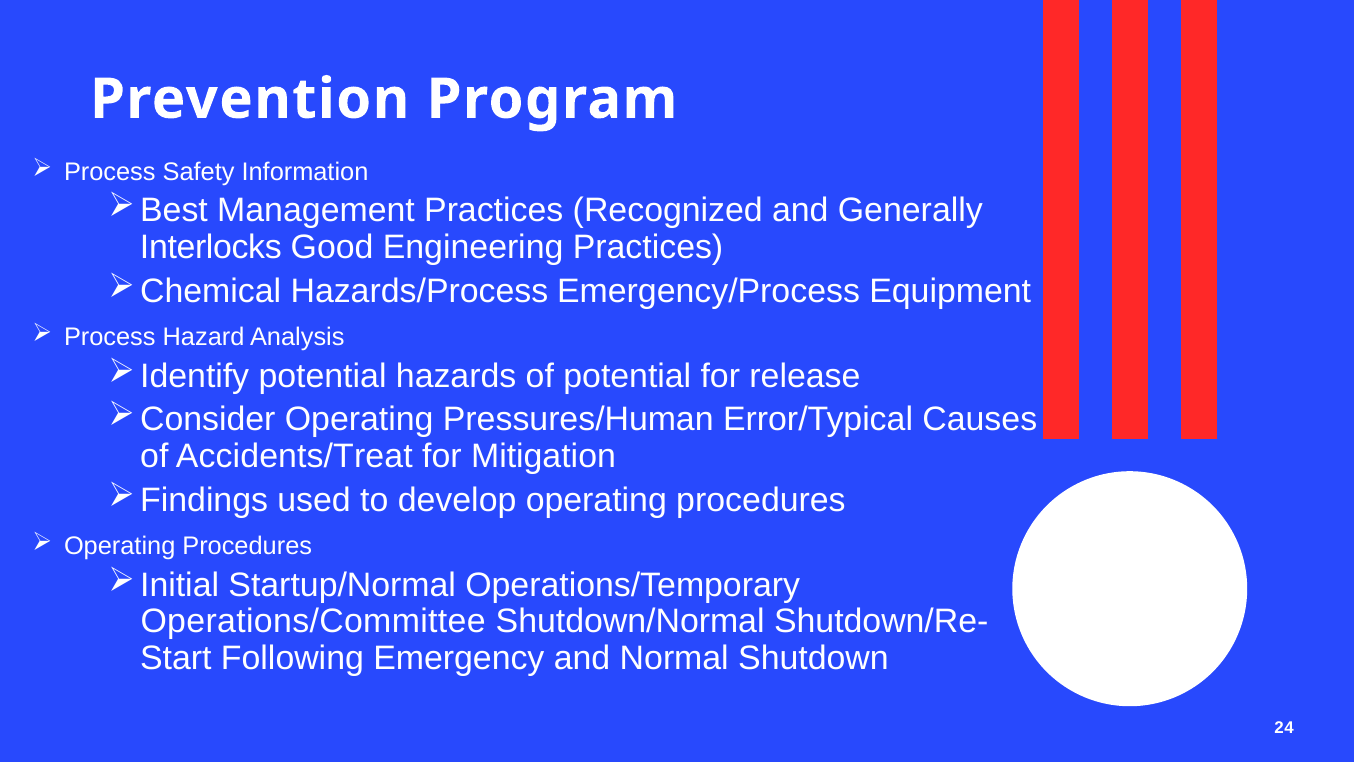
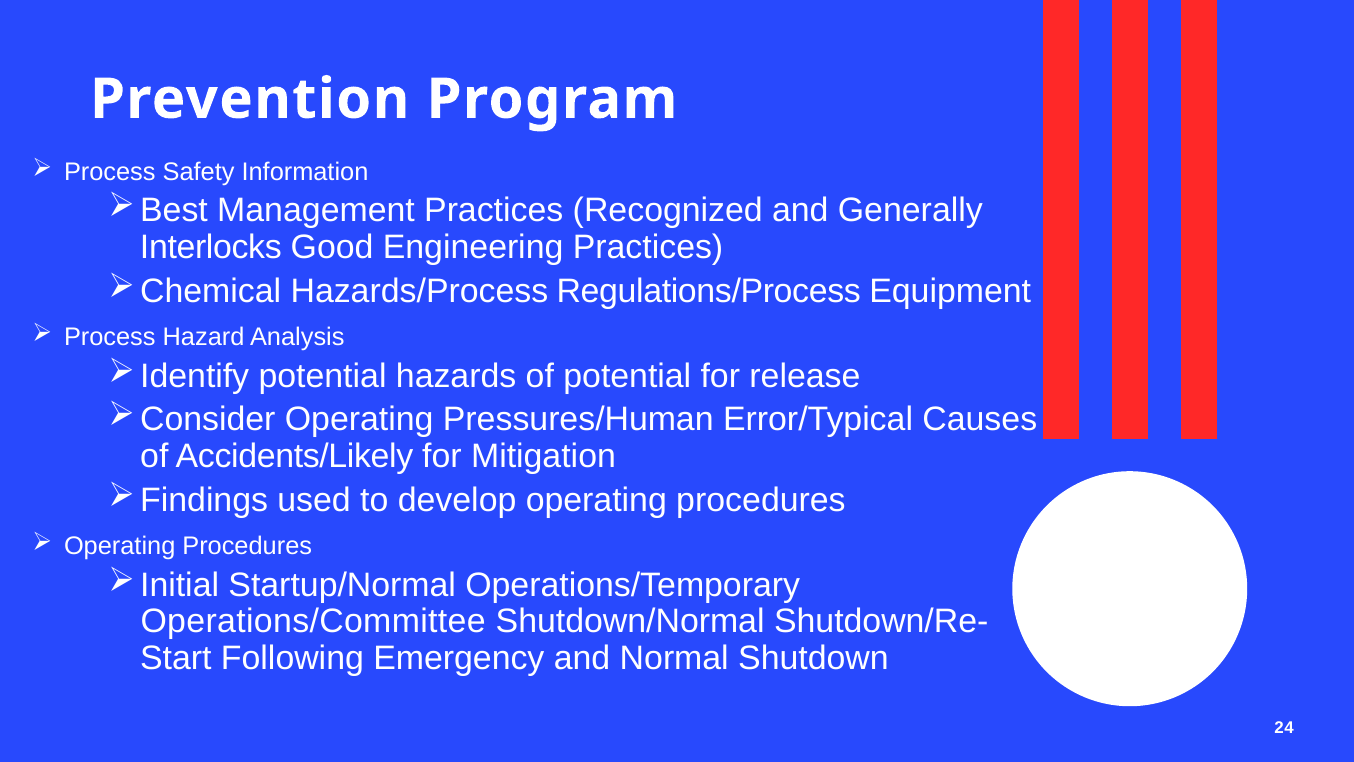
Emergency/Process: Emergency/Process -> Regulations/Process (709, 291)
Accidents/Treat: Accidents/Treat -> Accidents/Likely (295, 456)
